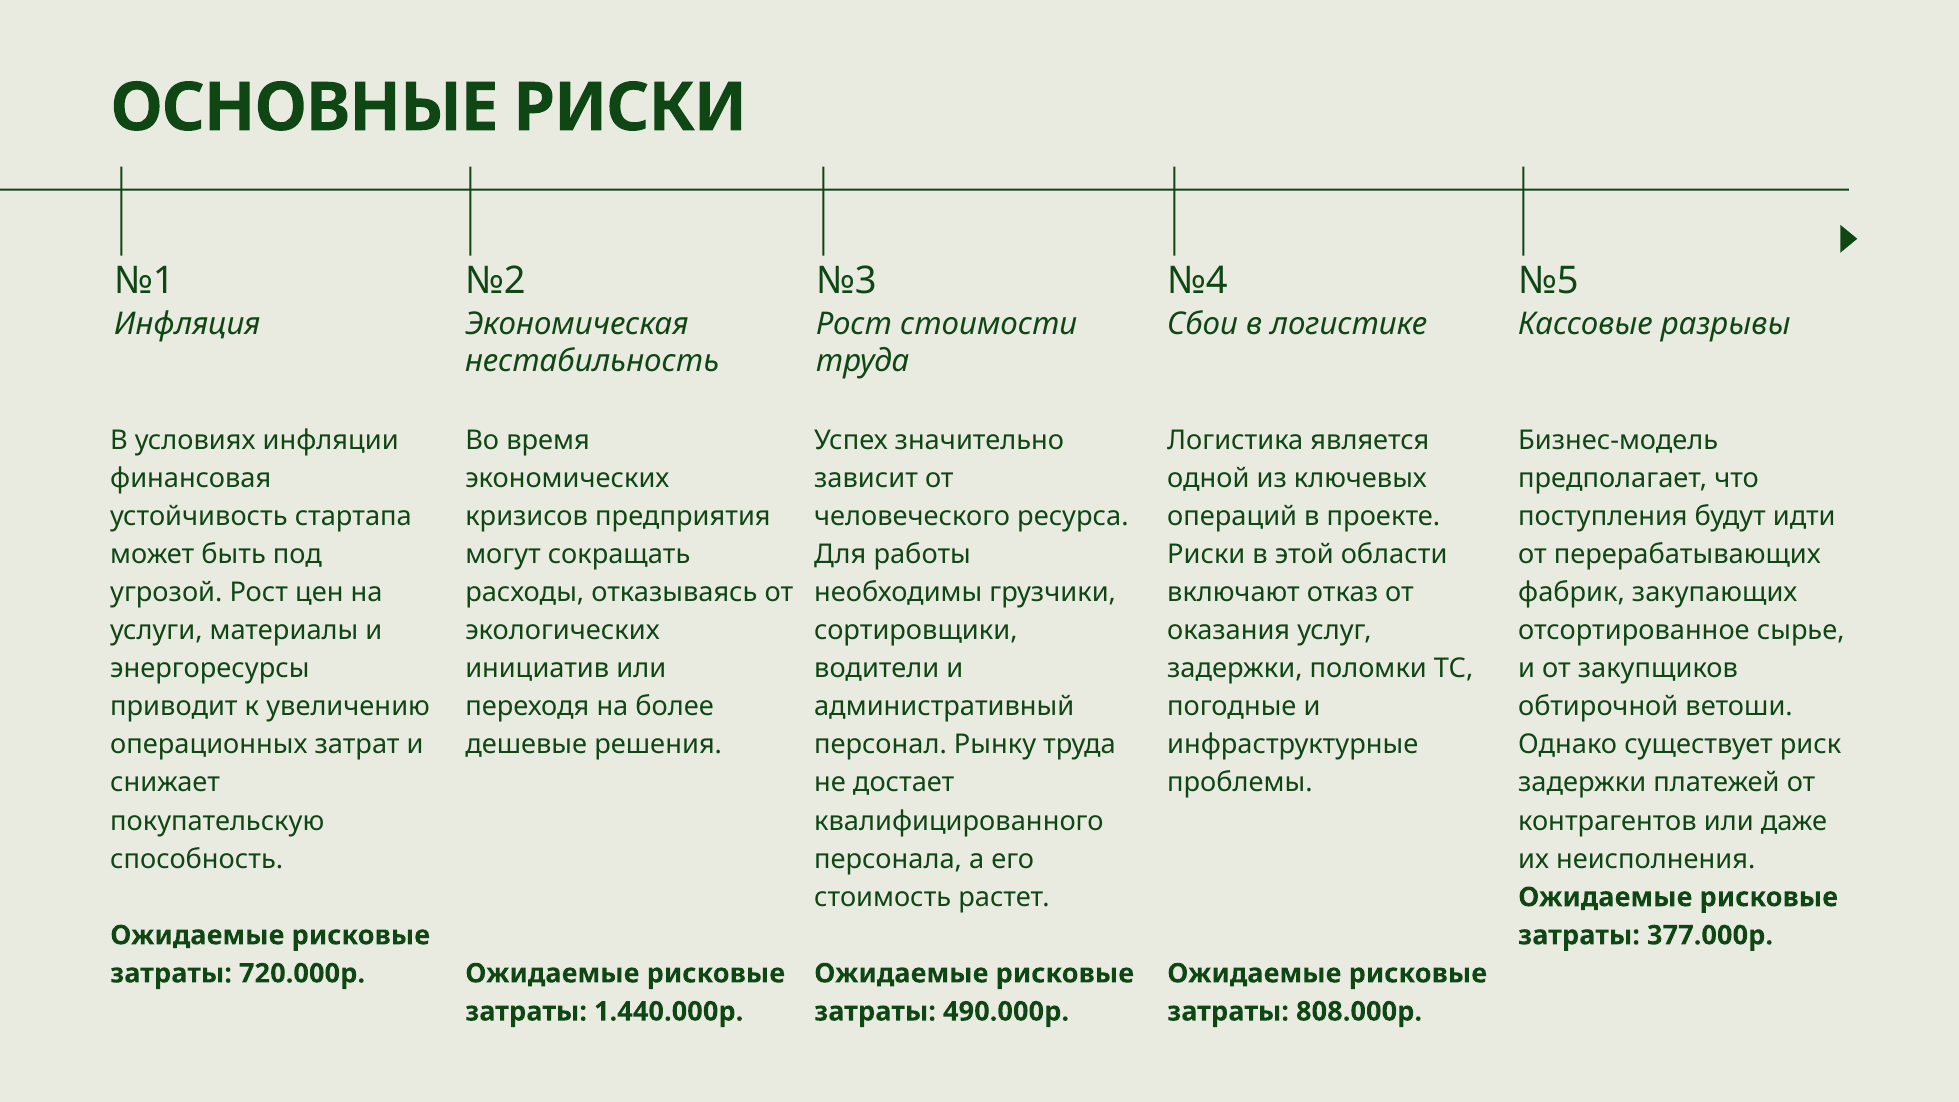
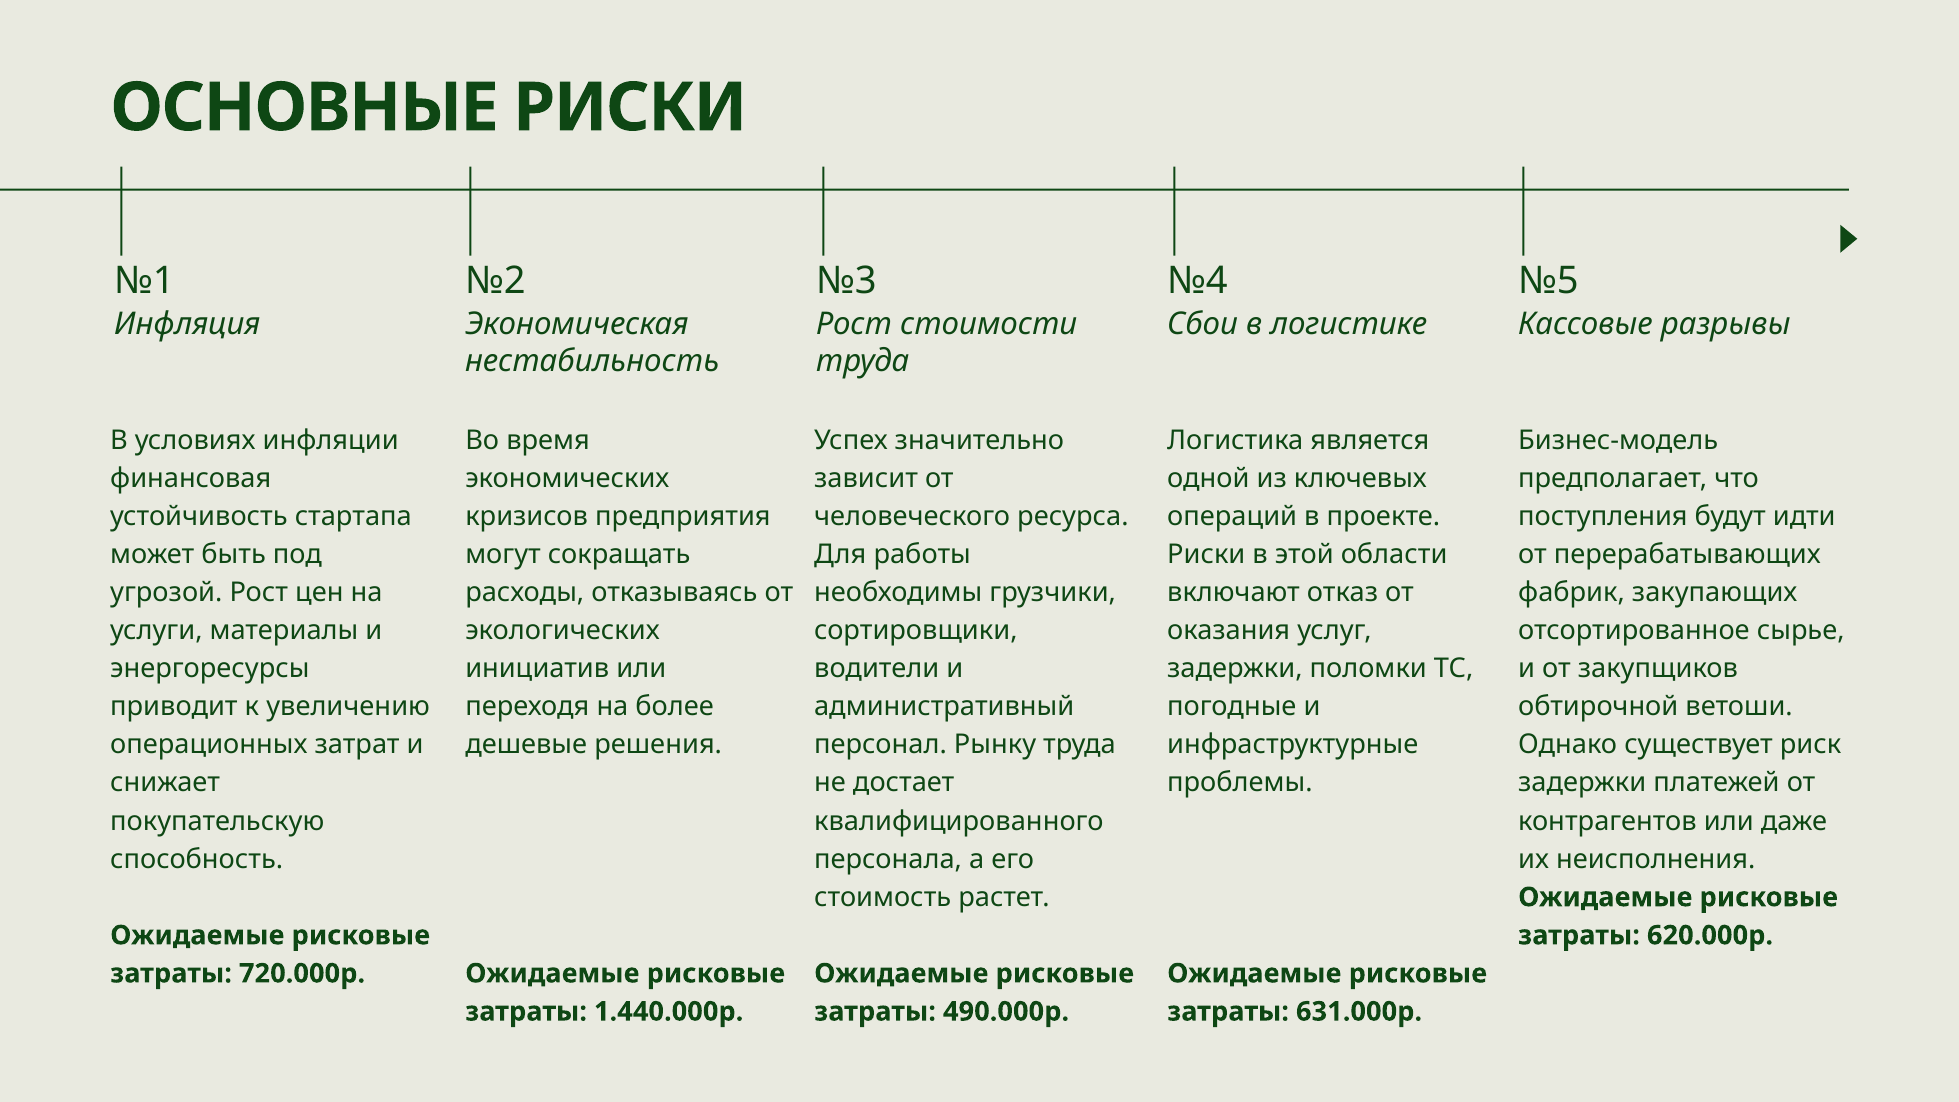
377.000р: 377.000р -> 620.000р (1710, 935)
808.000р: 808.000р -> 631.000р (1359, 1012)
